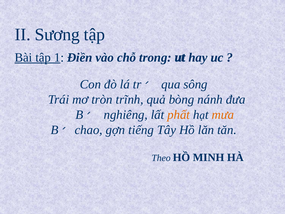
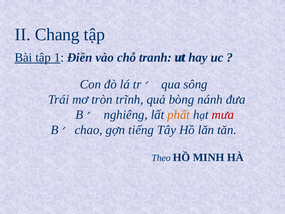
Sương: Sương -> Chang (57, 34)
trong: trong -> tranh (155, 57)
mưa colour: orange -> red (223, 115)
